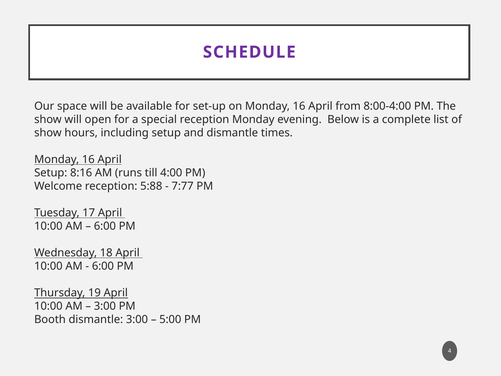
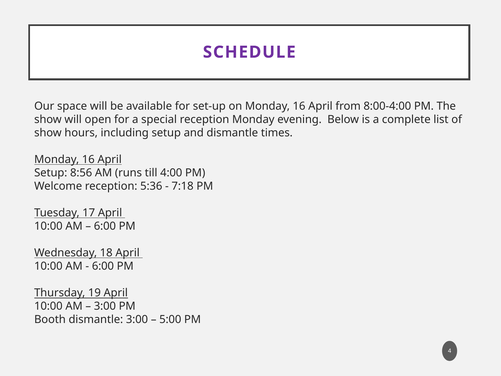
8:16: 8:16 -> 8:56 (81, 173)
5:88: 5:88 -> 5:36 (151, 186)
7:77: 7:77 -> 7:18 (183, 186)
